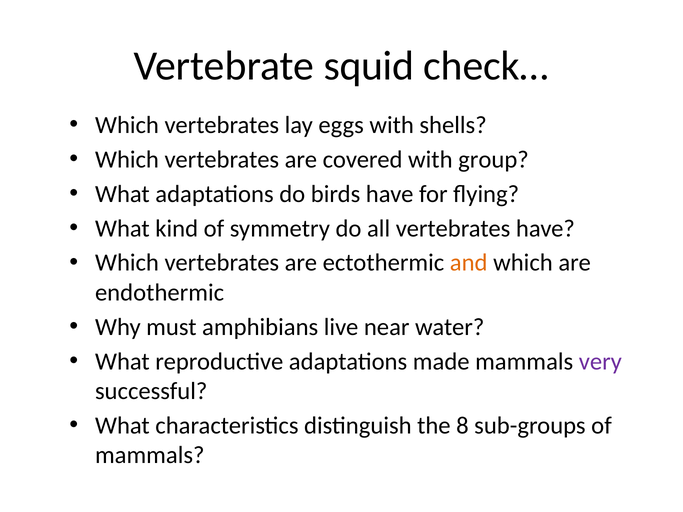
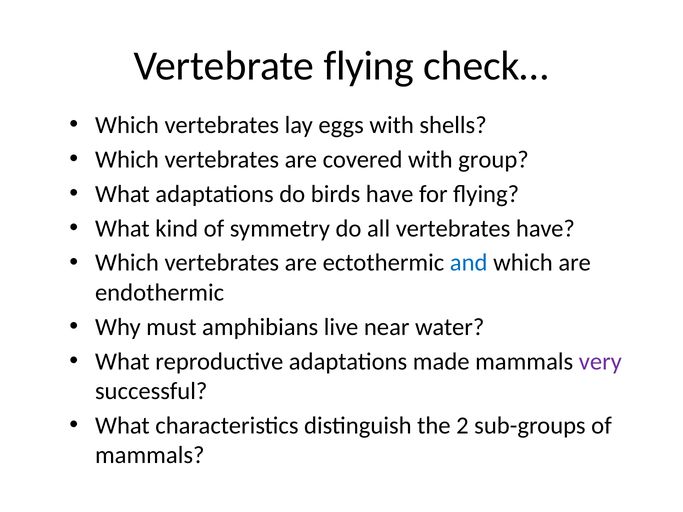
Vertebrate squid: squid -> flying (369, 66)
and colour: orange -> blue (469, 263)
8: 8 -> 2 (462, 426)
